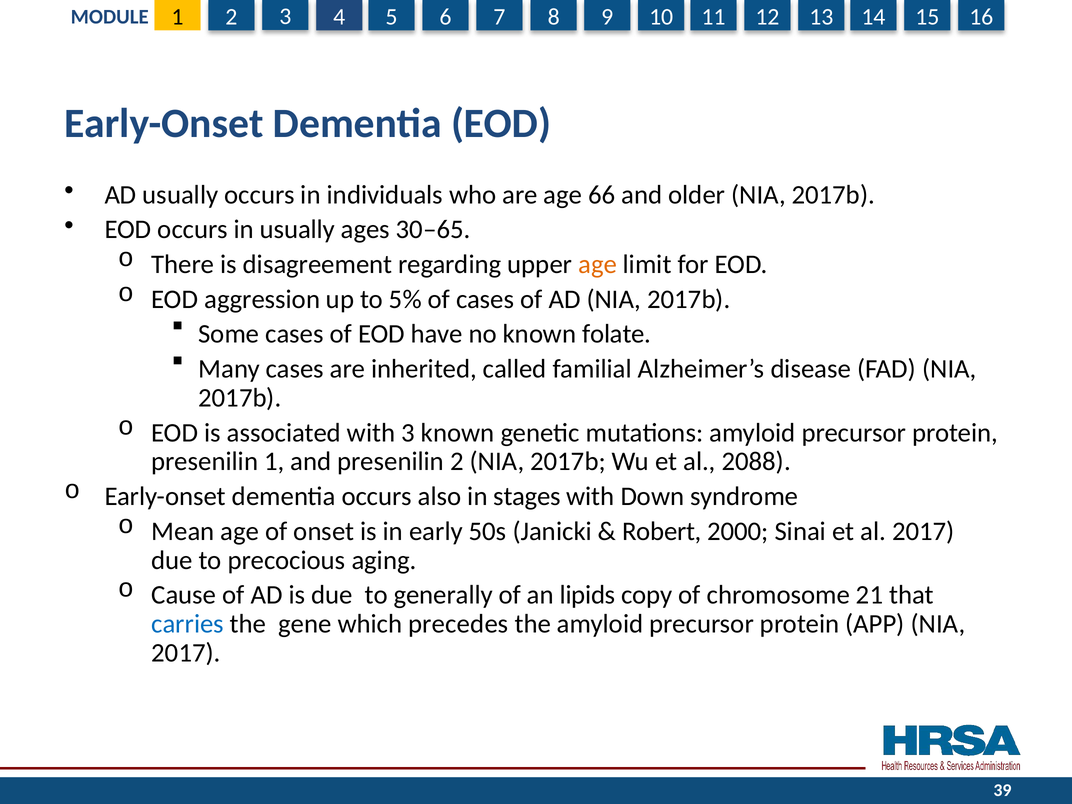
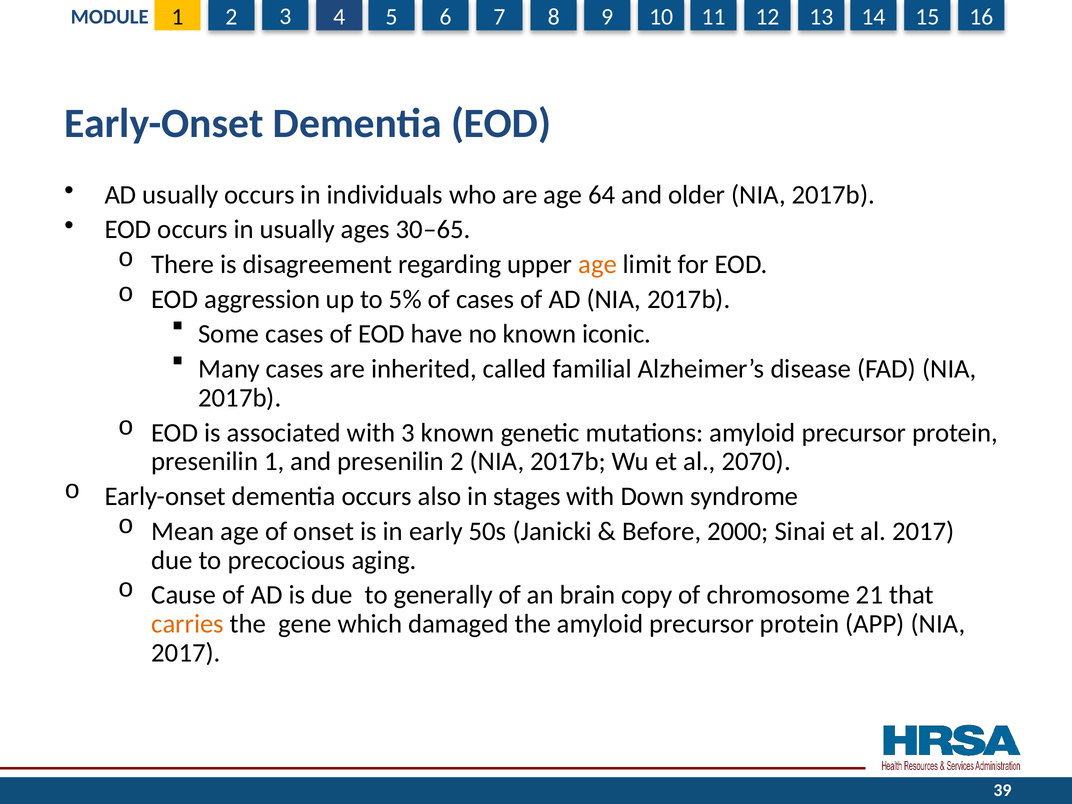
66: 66 -> 64 (602, 195)
folate: folate -> iconic (617, 334)
2088: 2088 -> 2070 (756, 462)
Robert: Robert -> Before (662, 531)
lipids: lipids -> brain (588, 595)
carries colour: blue -> orange (188, 624)
precedes: precedes -> damaged (458, 624)
